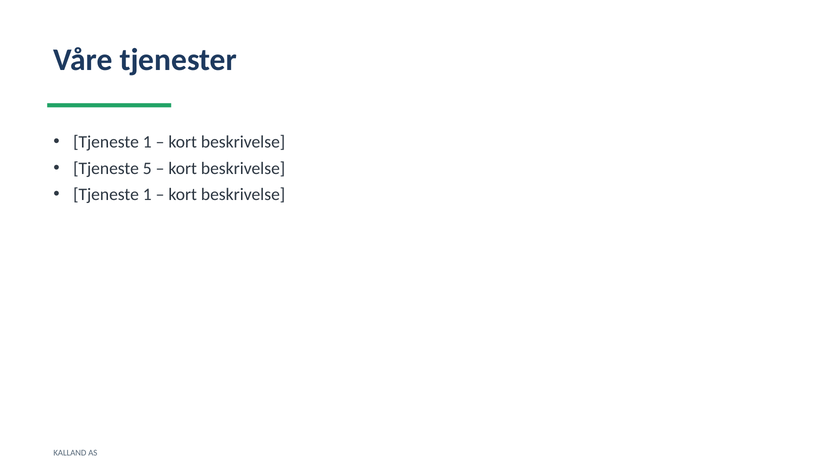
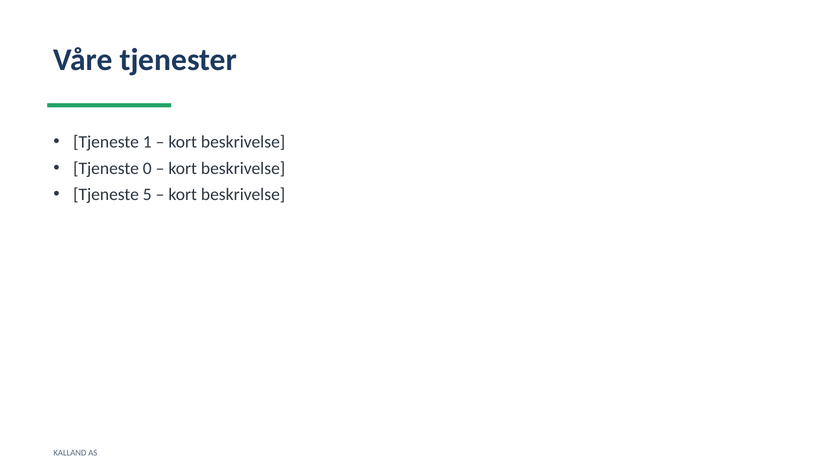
5: 5 -> 0 (147, 169)
1: 1 -> 5 (147, 195)
